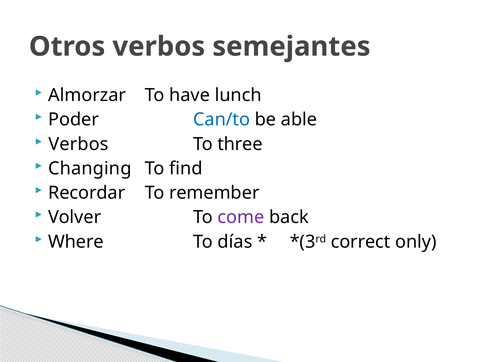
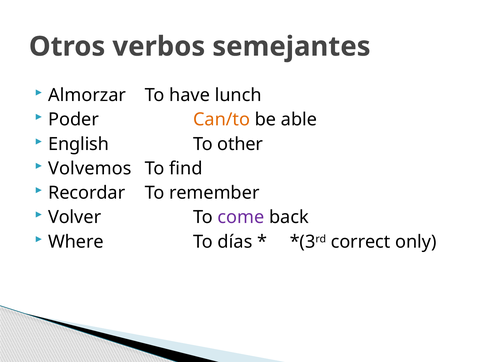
Can/to colour: blue -> orange (222, 120)
Verbos: Verbos -> English (79, 144)
three: three -> other (240, 144)
Changing: Changing -> Volvemos (90, 169)
